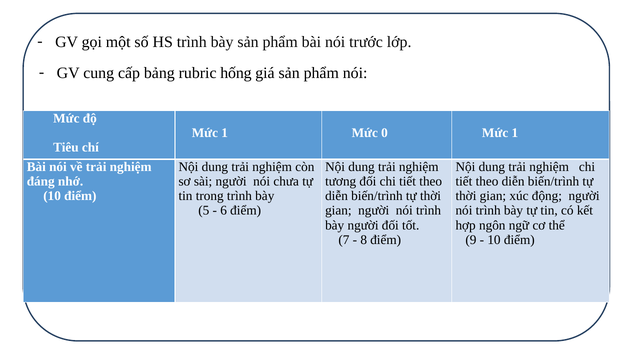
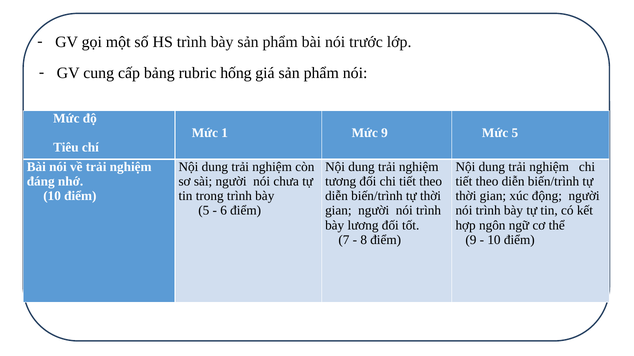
Mức 0: 0 -> 9 (385, 133)
1: 1 -> 5 (515, 133)
bày người: người -> lương (363, 226)
